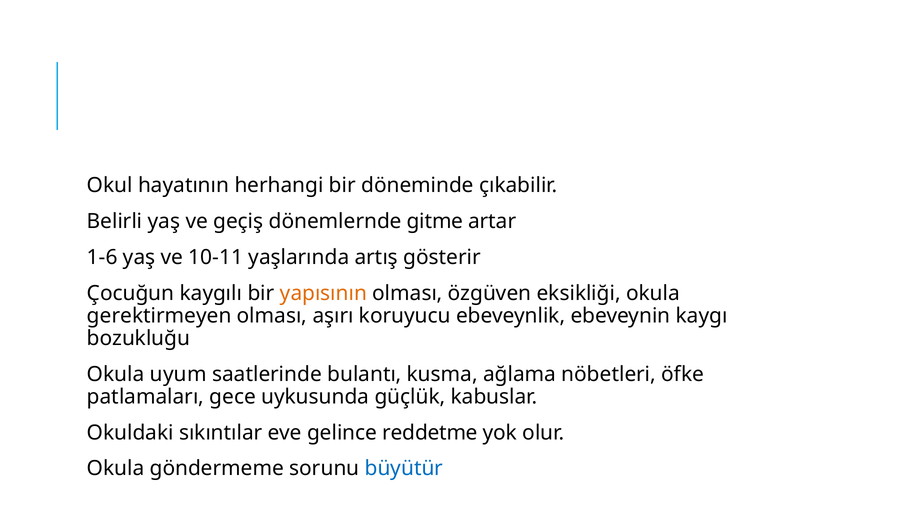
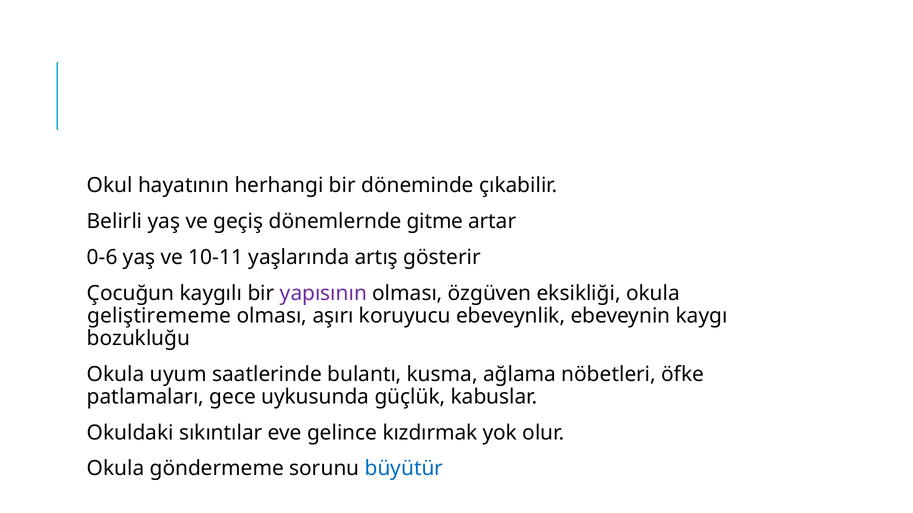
1-6: 1-6 -> 0-6 (102, 258)
yapısının colour: orange -> purple (323, 293)
gerektirmeyen: gerektirmeyen -> geliştirememe (159, 316)
reddetme: reddetme -> kızdırmak (430, 433)
